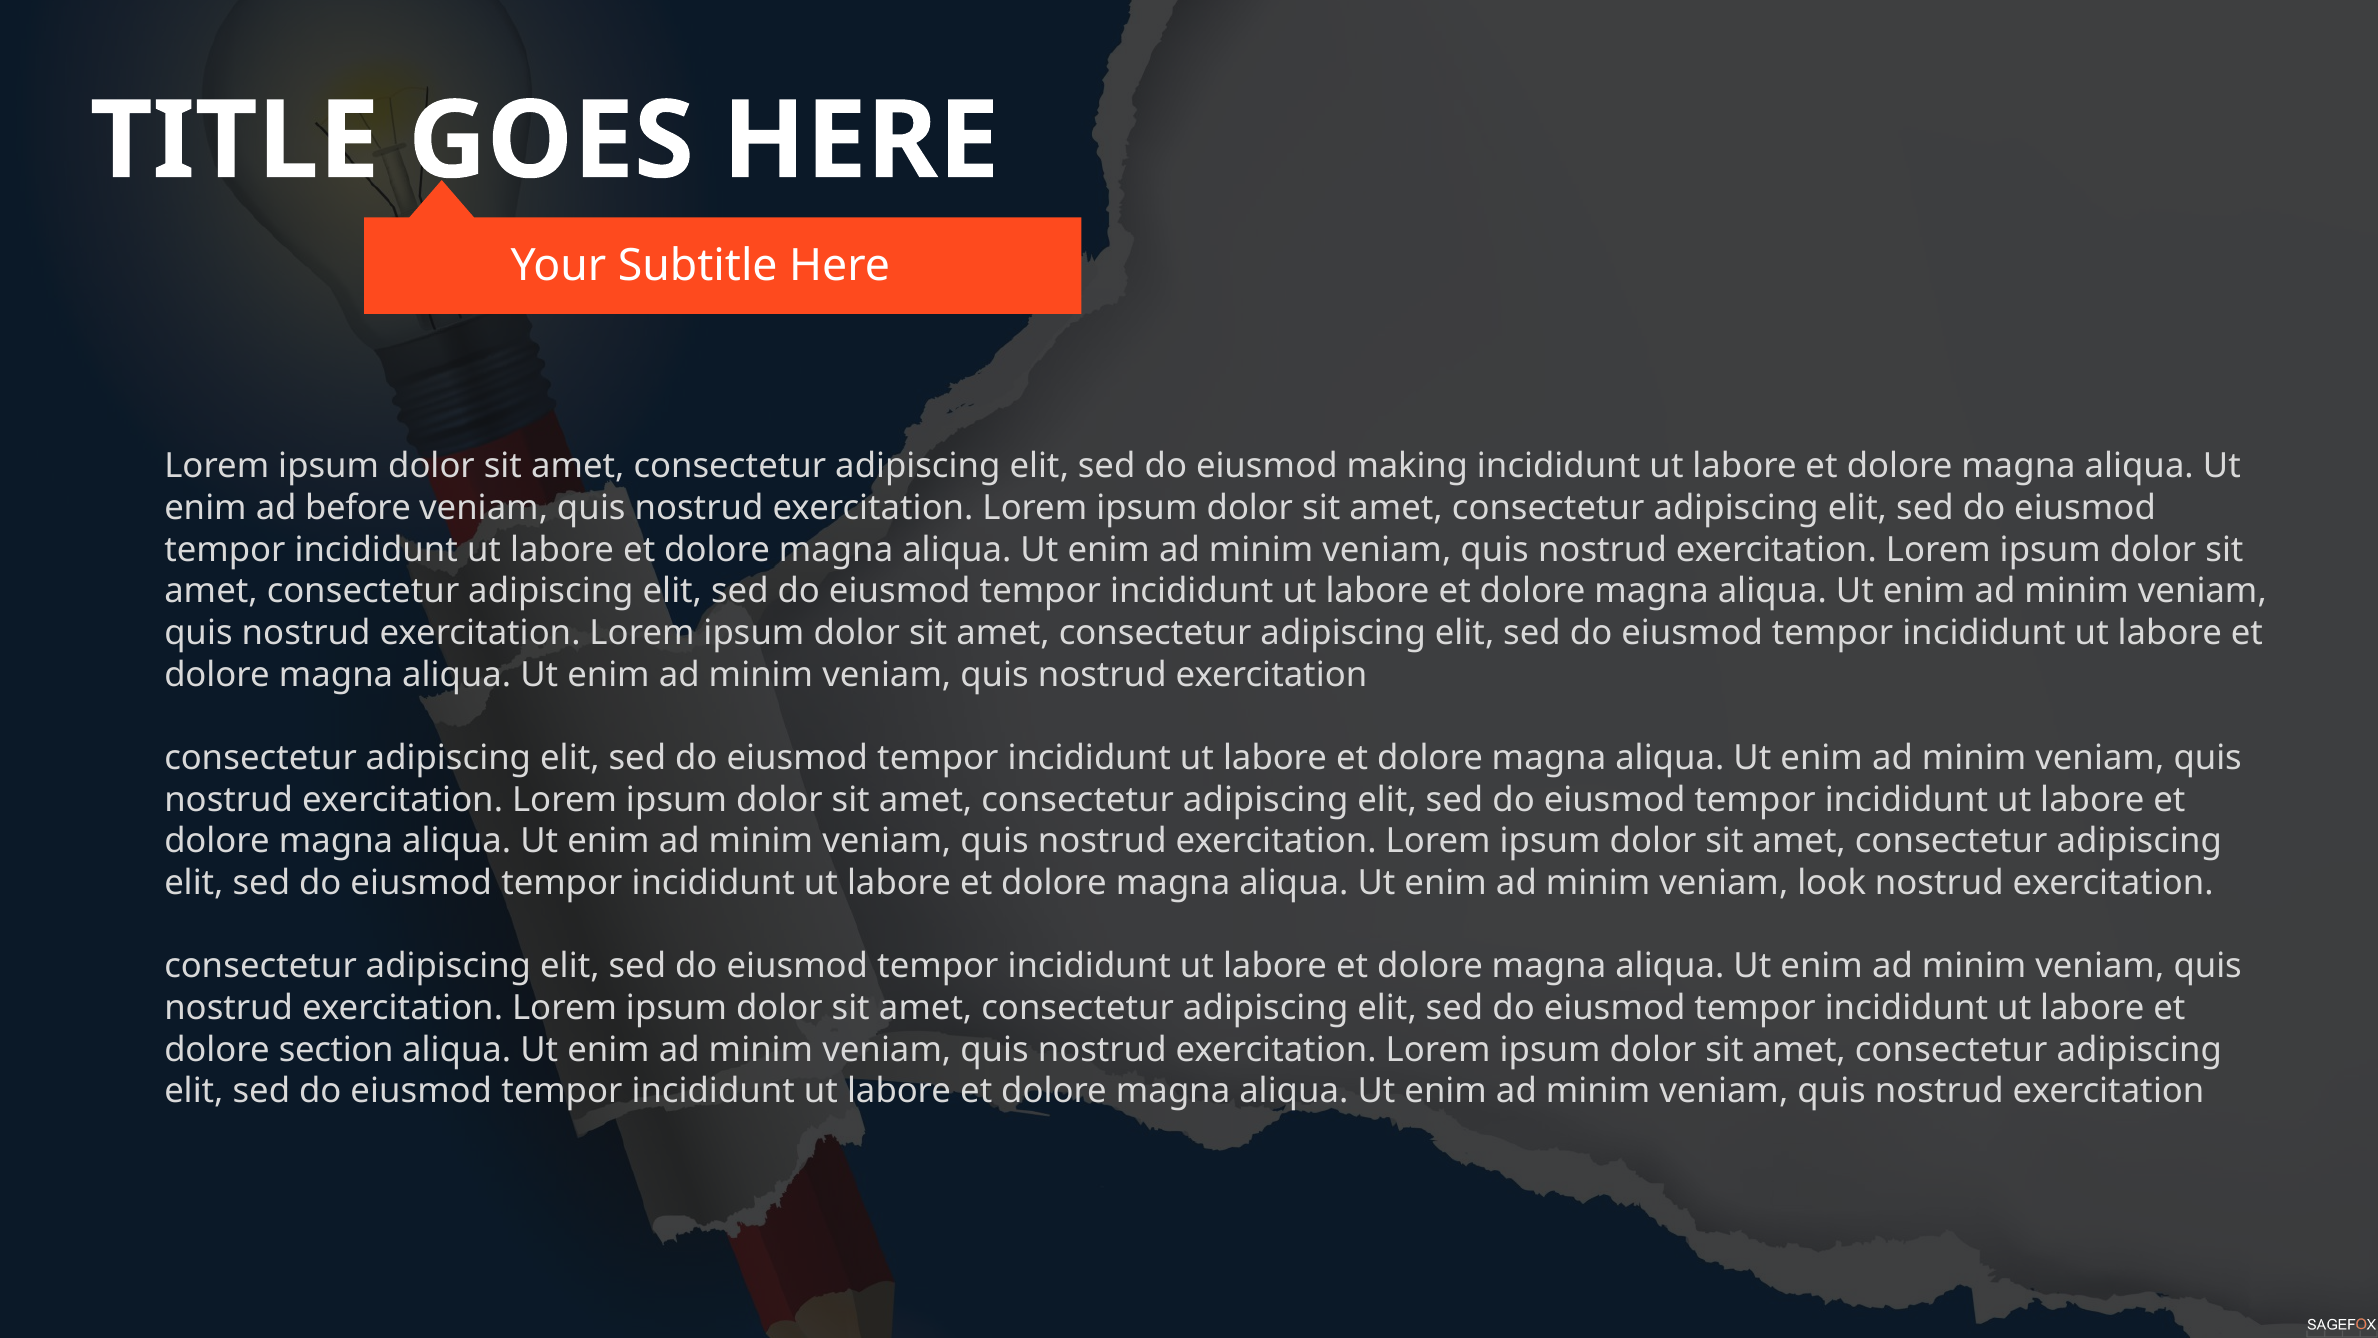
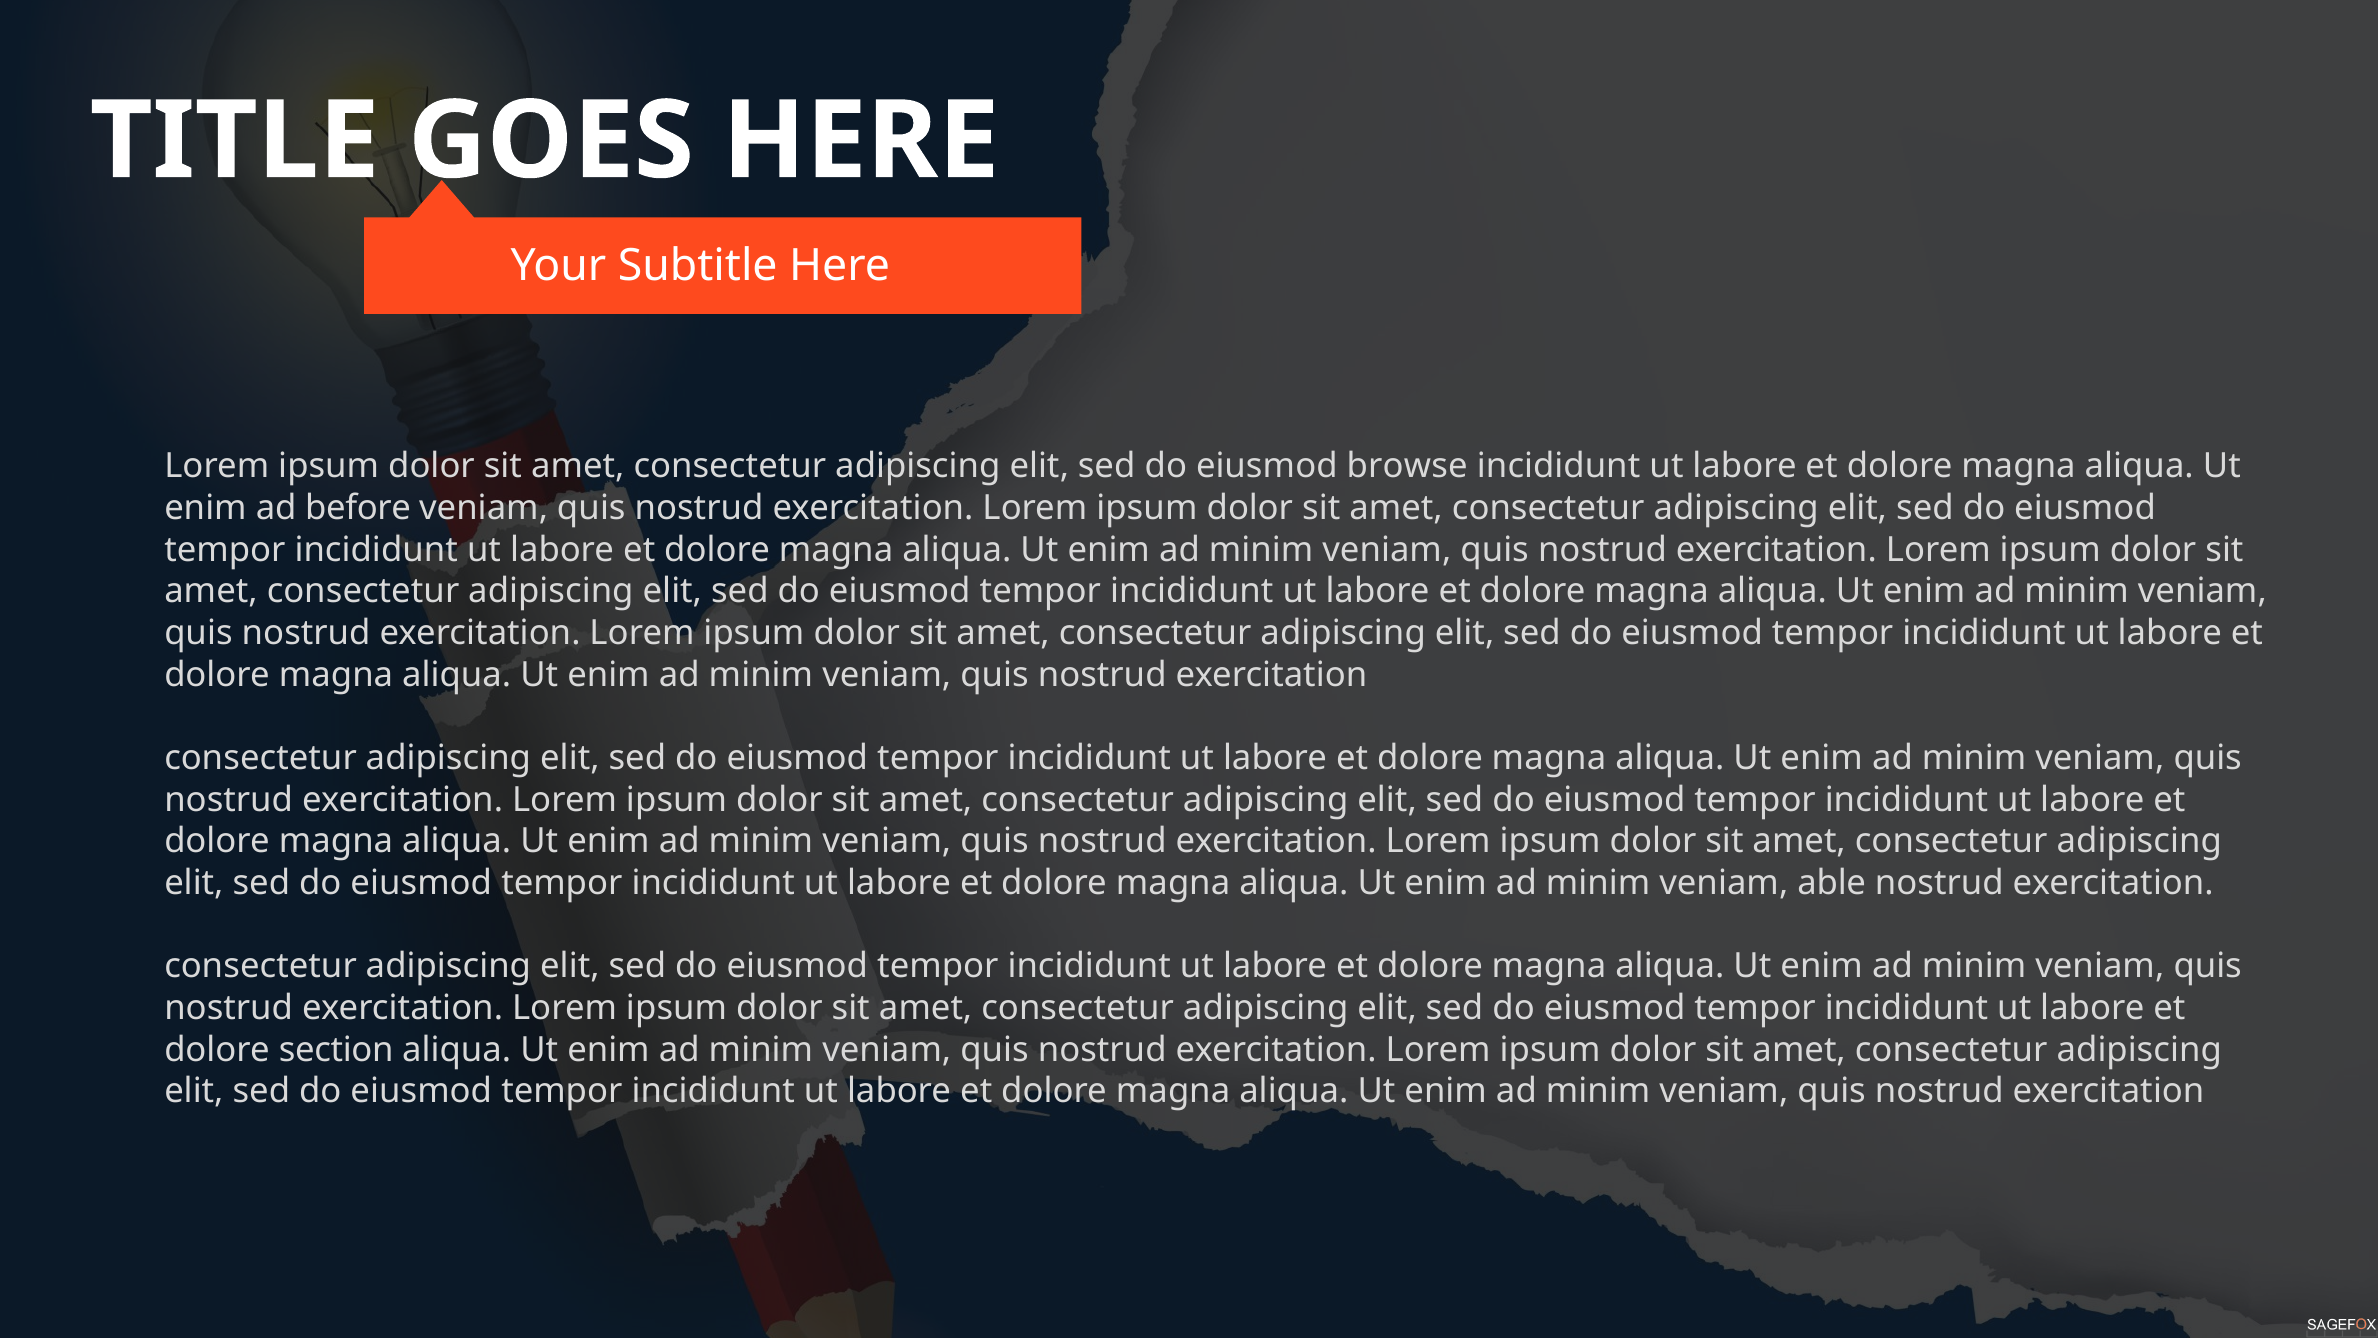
making: making -> browse (1407, 466)
look: look -> able (1832, 883)
